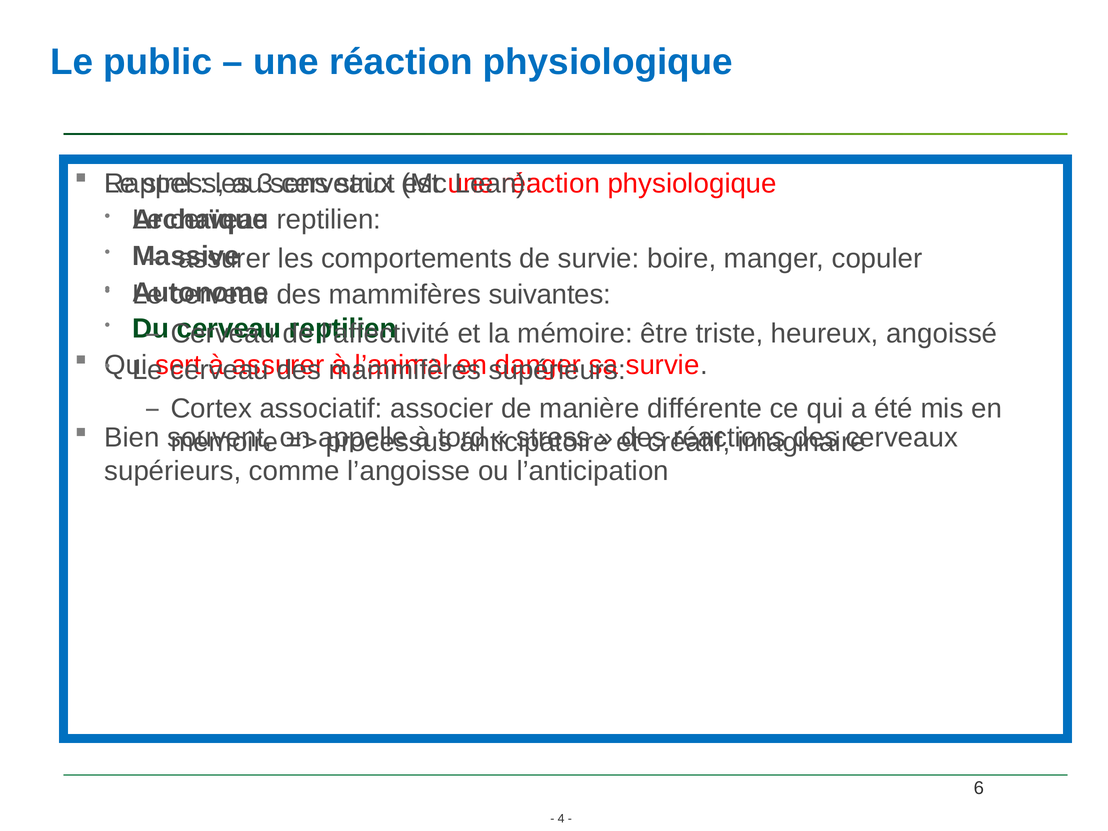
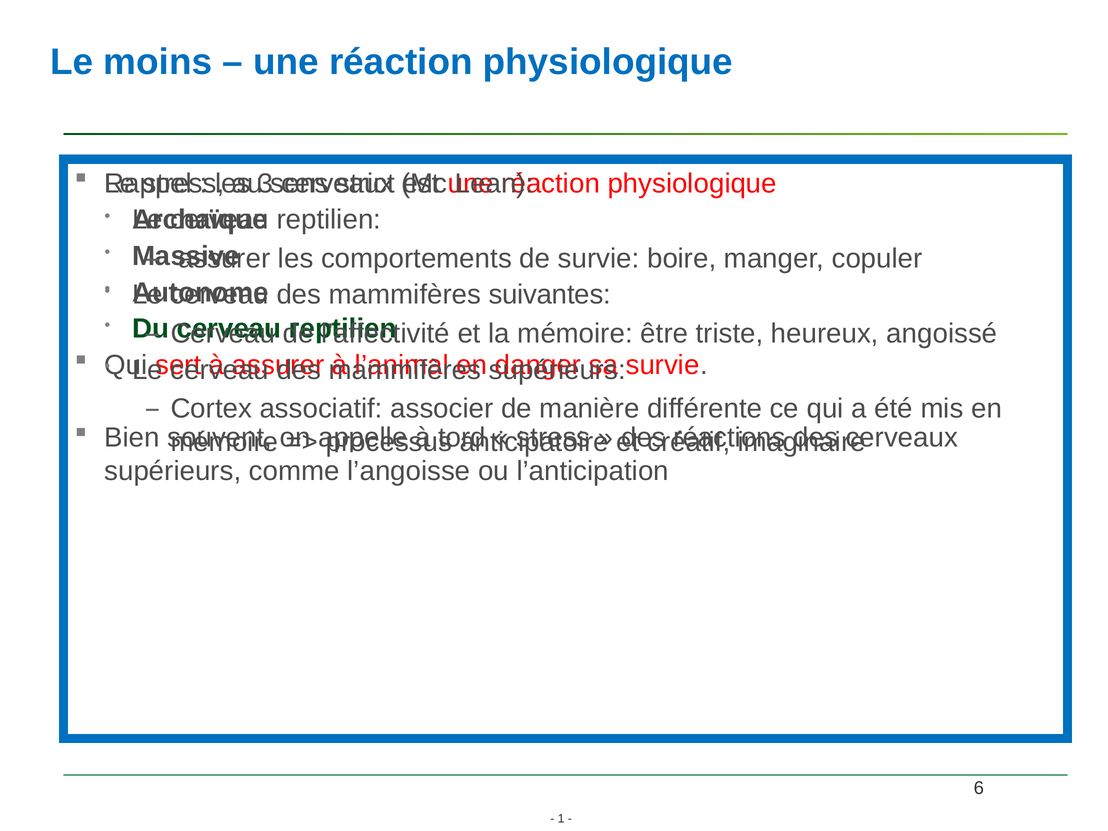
public: public -> moins (158, 62)
4: 4 -> 1 (561, 819)
